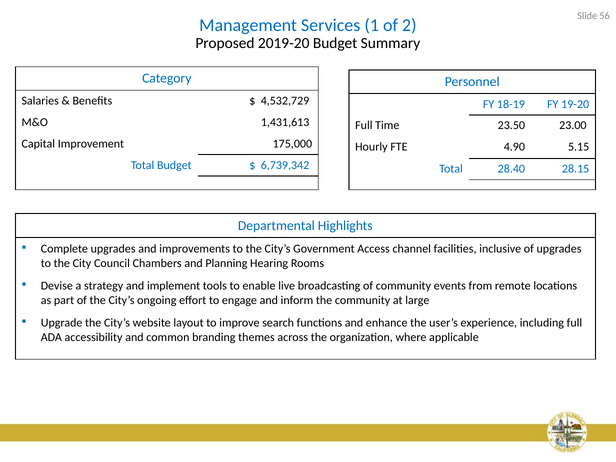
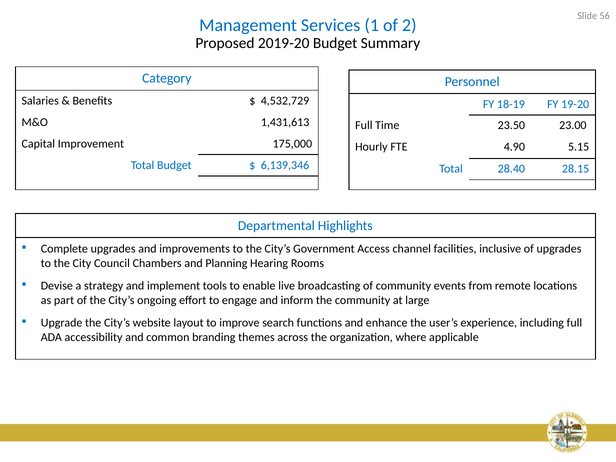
6,739,342: 6,739,342 -> 6,139,346 (285, 165)
